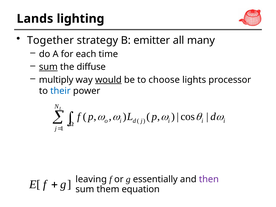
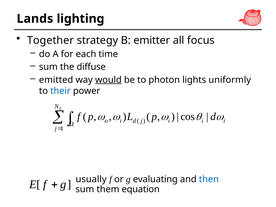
many: many -> focus (201, 40)
sum underline: present -> none (48, 67)
multiply: multiply -> emitted (56, 80)
choose: choose -> photon (164, 80)
processor: processor -> uniformly (230, 80)
leaving: leaving -> usually (91, 179)
essentially: essentially -> evaluating (155, 179)
then colour: purple -> blue (209, 179)
